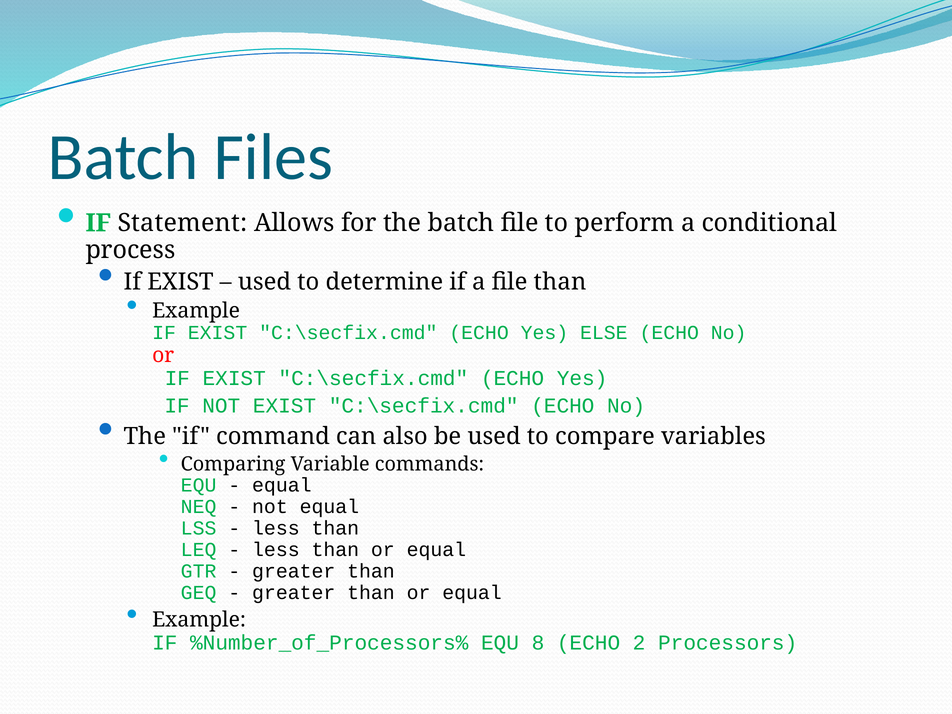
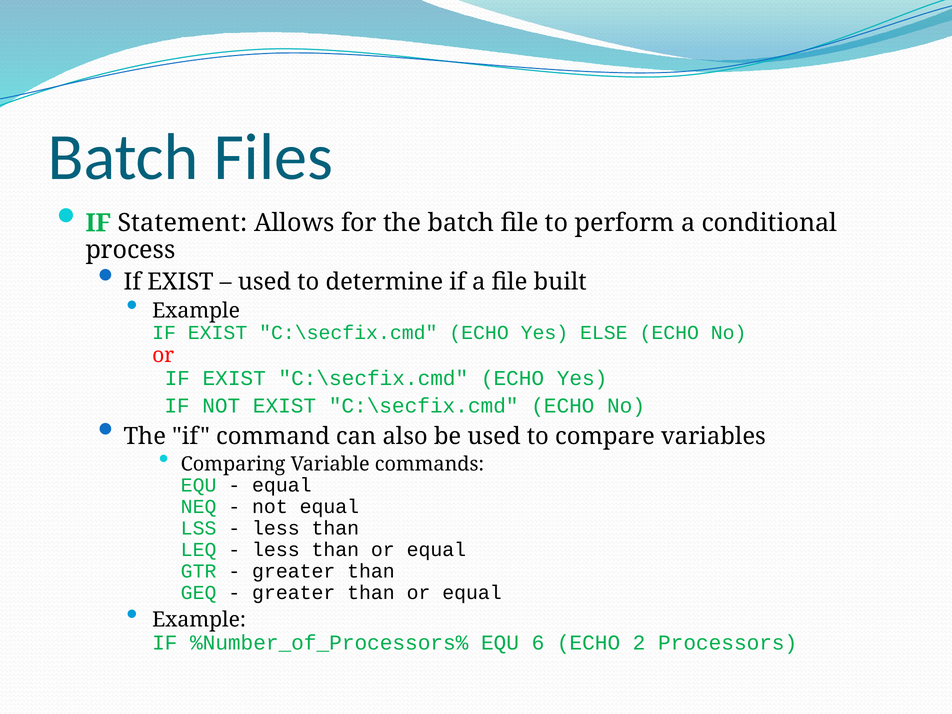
file than: than -> built (560, 282)
8: 8 -> 6 (538, 643)
